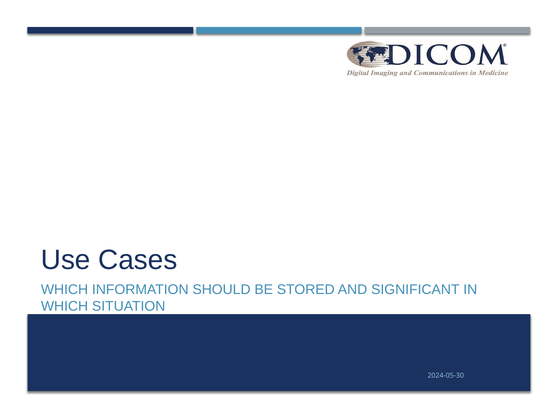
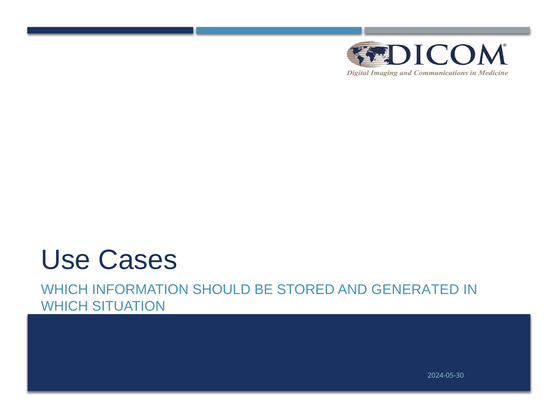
SIGNIFICANT: SIGNIFICANT -> GENERATED (415, 289)
